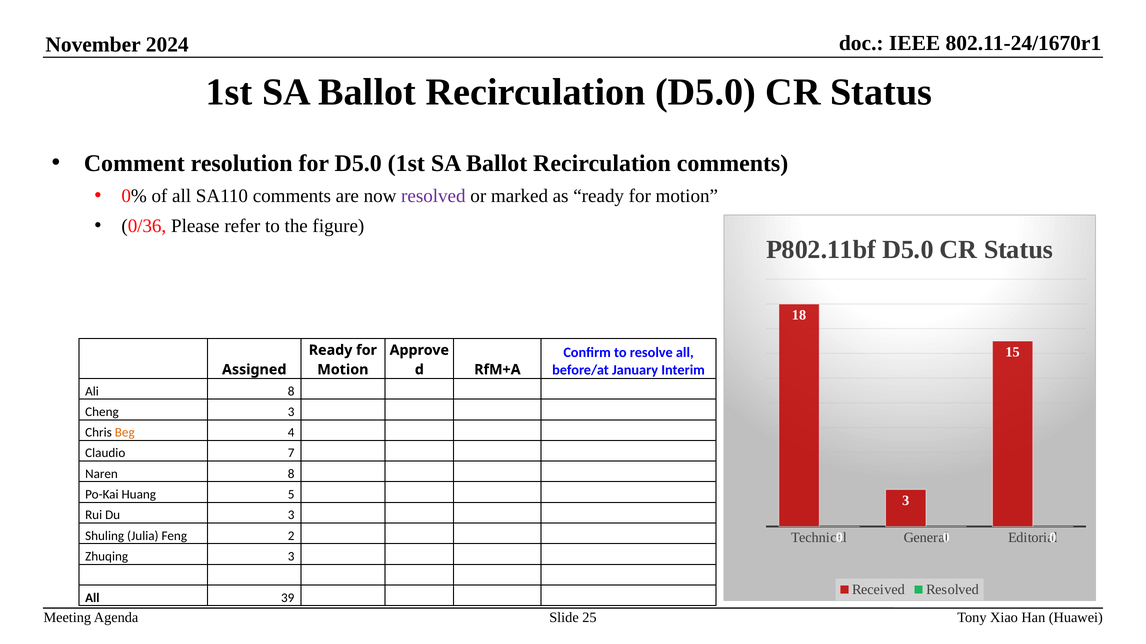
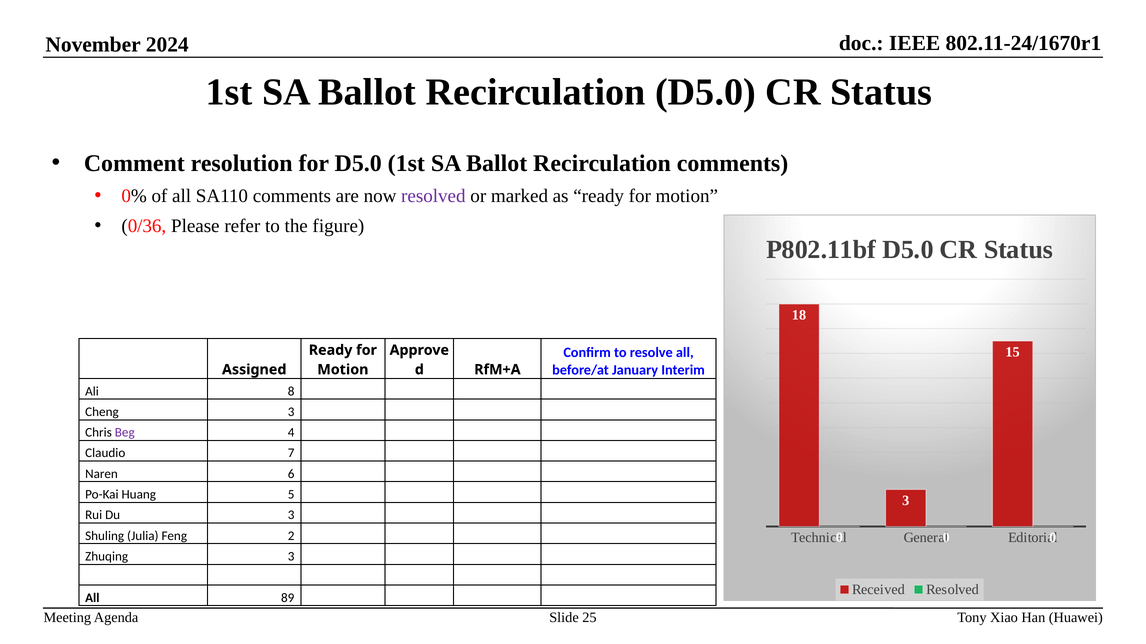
Beg colour: orange -> purple (125, 433)
Naren 8: 8 -> 6 (291, 474)
39: 39 -> 89 (288, 598)
